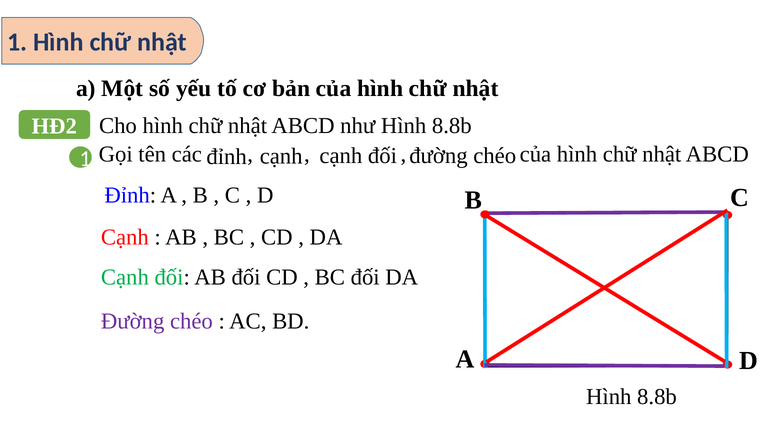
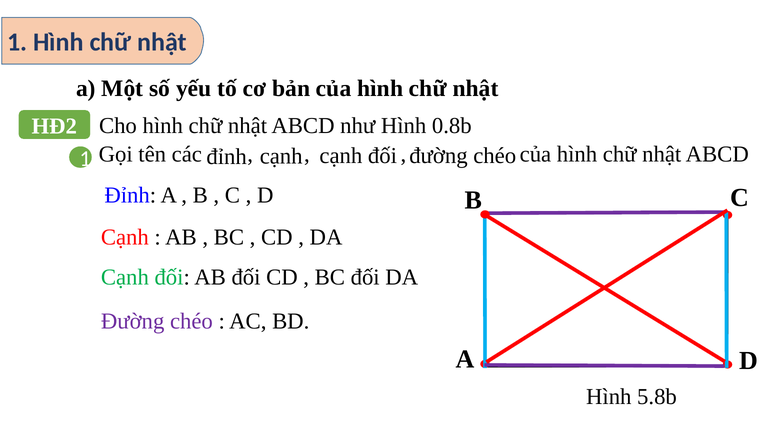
như Hình 8.8b: 8.8b -> 0.8b (452, 126)
8.8b: 8.8b -> 5.8b (657, 397)
